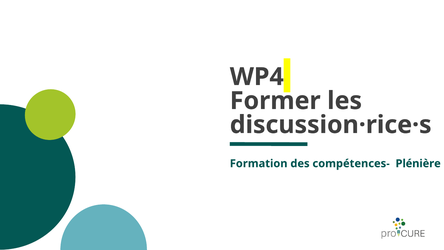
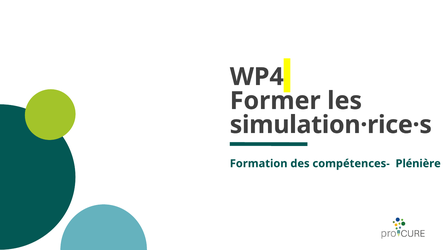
discussion·rice·s: discussion·rice·s -> simulation·rice·s (331, 125)
